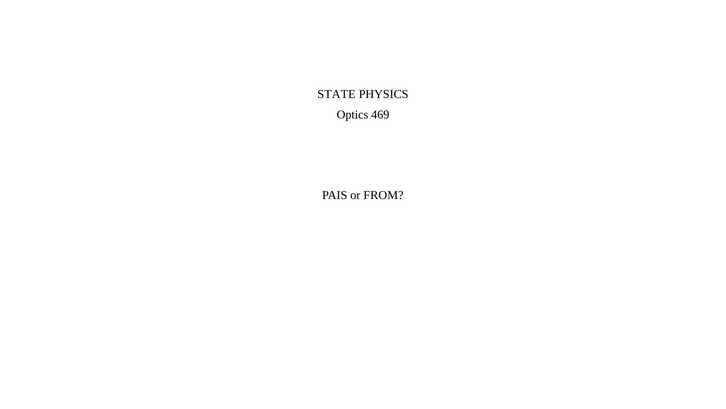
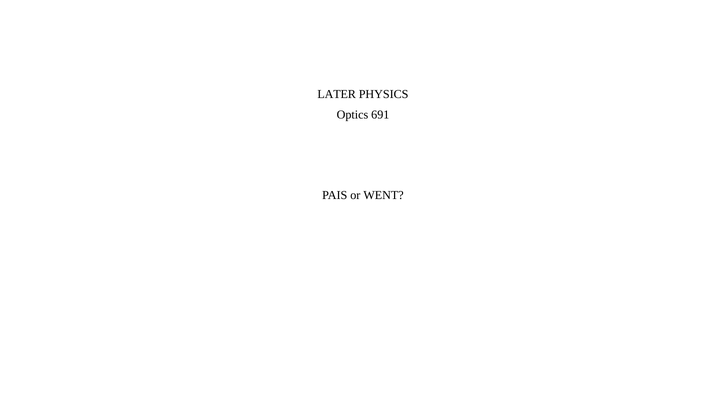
STATE: STATE -> LATER (337, 94)
469: 469 -> 691 (380, 115)
FROM: FROM -> WENT (384, 195)
